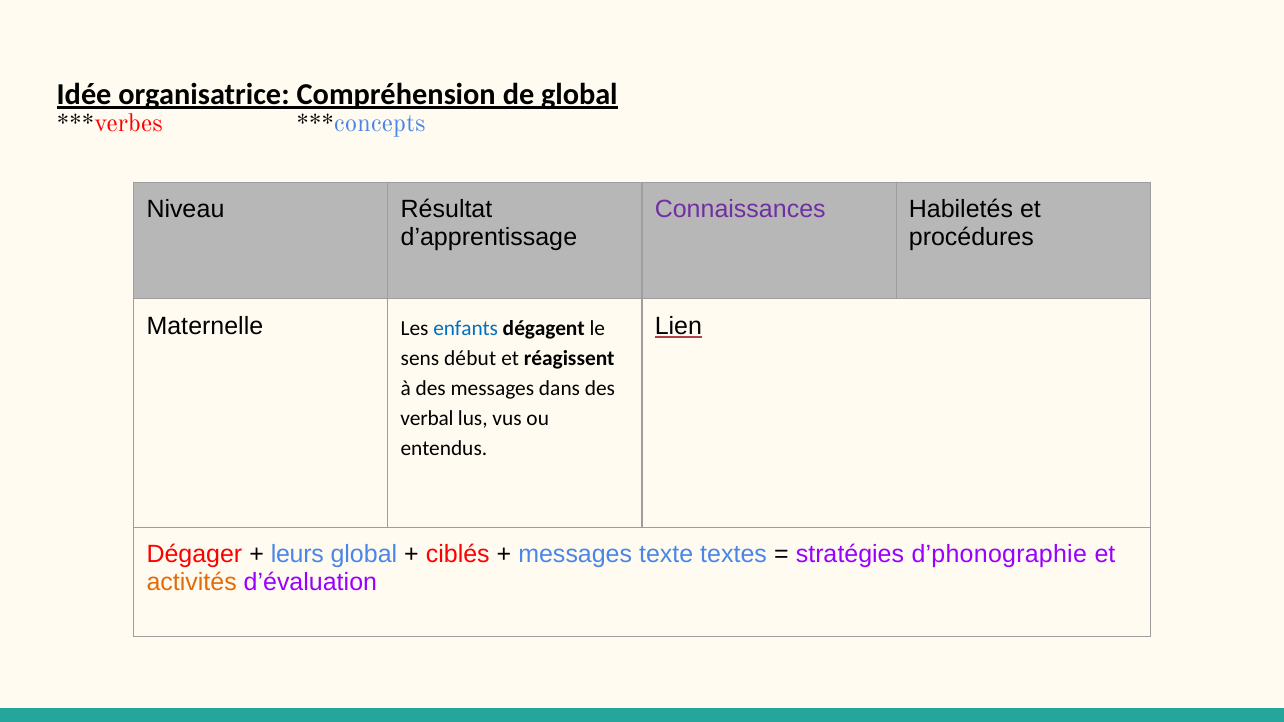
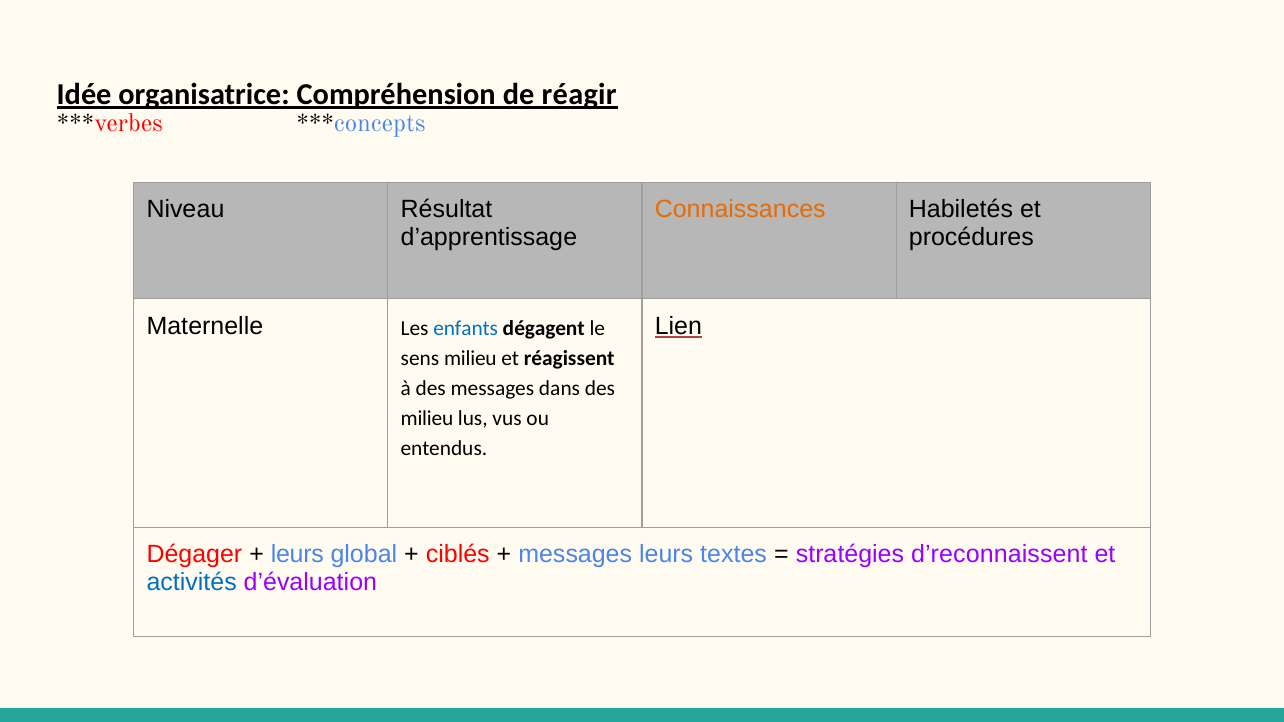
de global: global -> réagir (579, 94)
Connaissances colour: purple -> orange (740, 209)
sens début: début -> milieu (470, 359)
verbal: verbal -> milieu (427, 419)
messages texte: texte -> leurs (666, 555)
d’phonographie: d’phonographie -> d’reconnaissent (999, 555)
activités colour: orange -> blue (192, 583)
